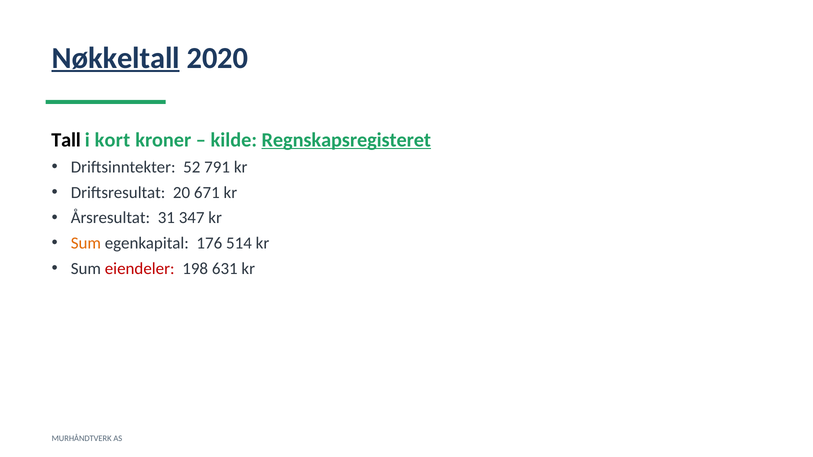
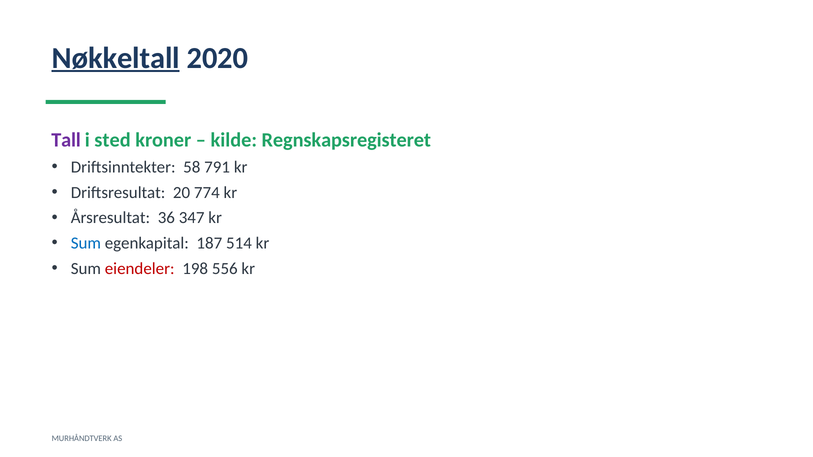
Tall colour: black -> purple (66, 140)
kort: kort -> sted (113, 140)
Regnskapsregisteret underline: present -> none (346, 140)
52: 52 -> 58 (192, 167)
671: 671 -> 774 (207, 193)
31: 31 -> 36 (166, 218)
Sum colour: orange -> blue (86, 243)
176: 176 -> 187 (209, 243)
631: 631 -> 556 (225, 269)
